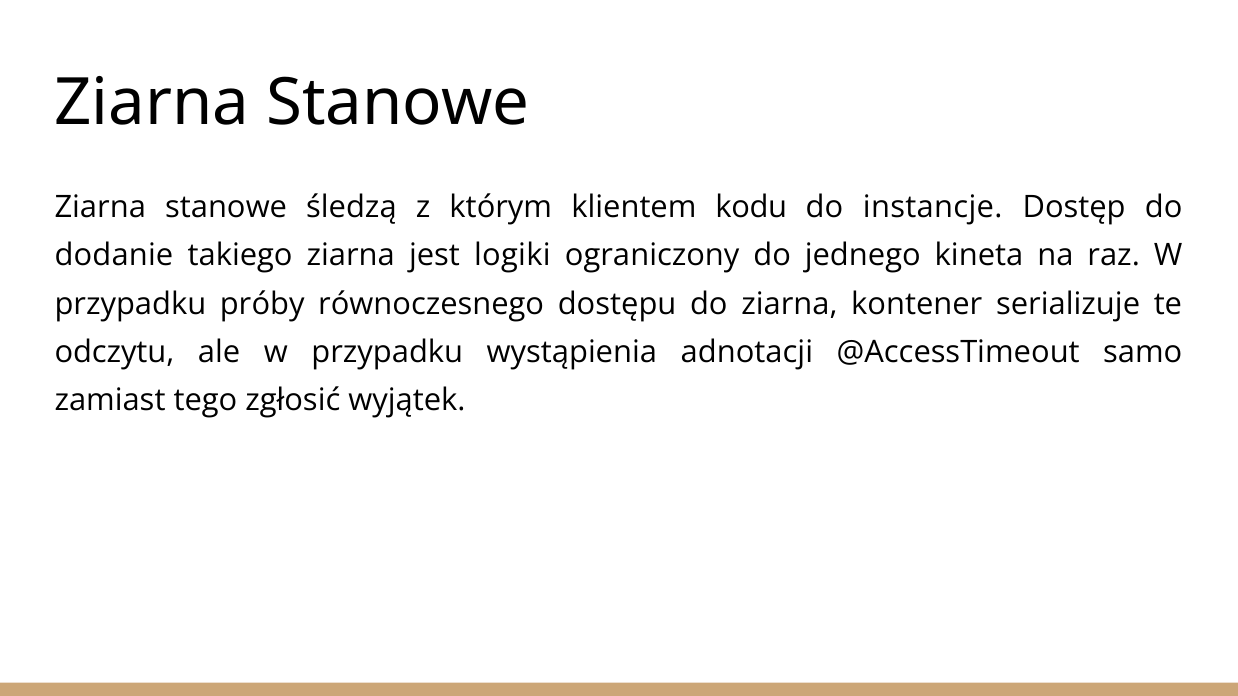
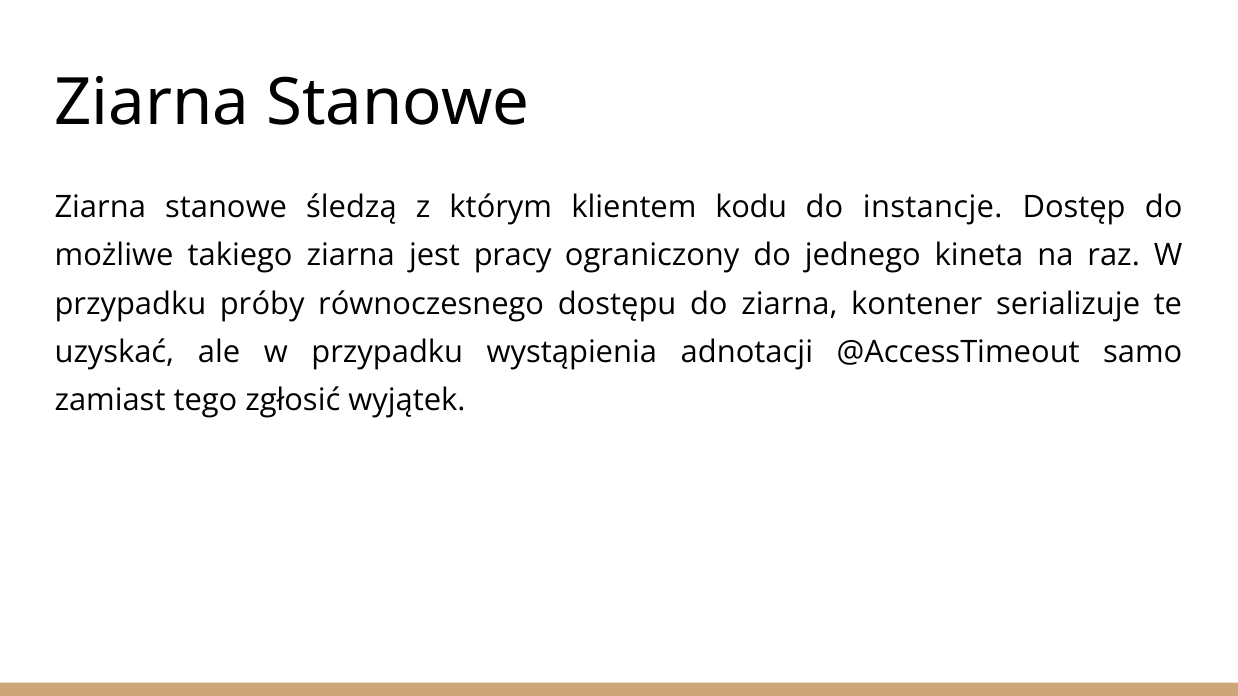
dodanie: dodanie -> możliwe (114, 256)
logiki: logiki -> pracy (513, 256)
odczytu: odczytu -> uzyskać (114, 353)
